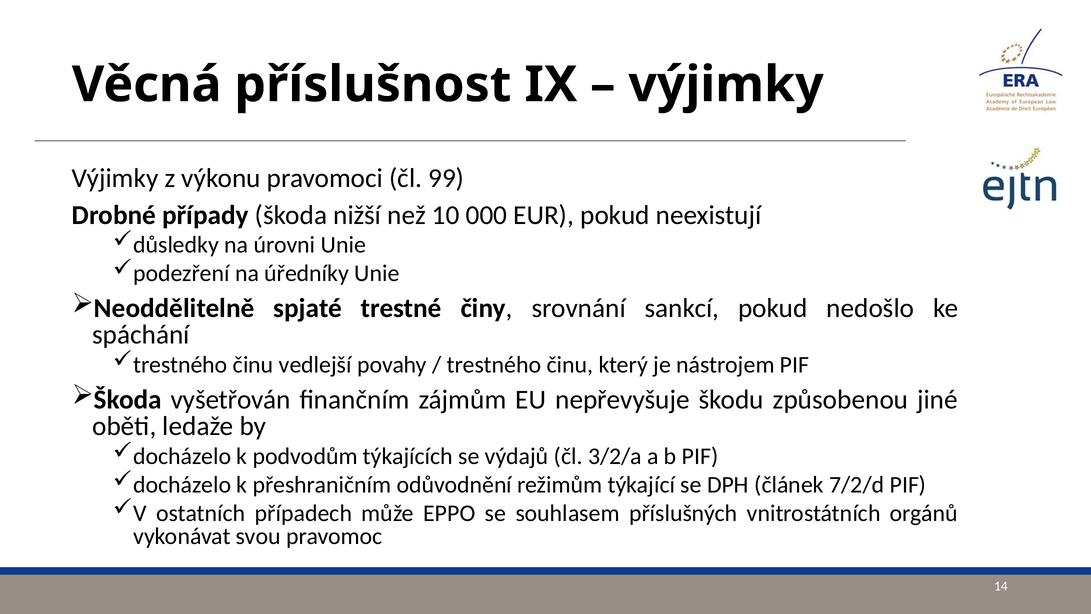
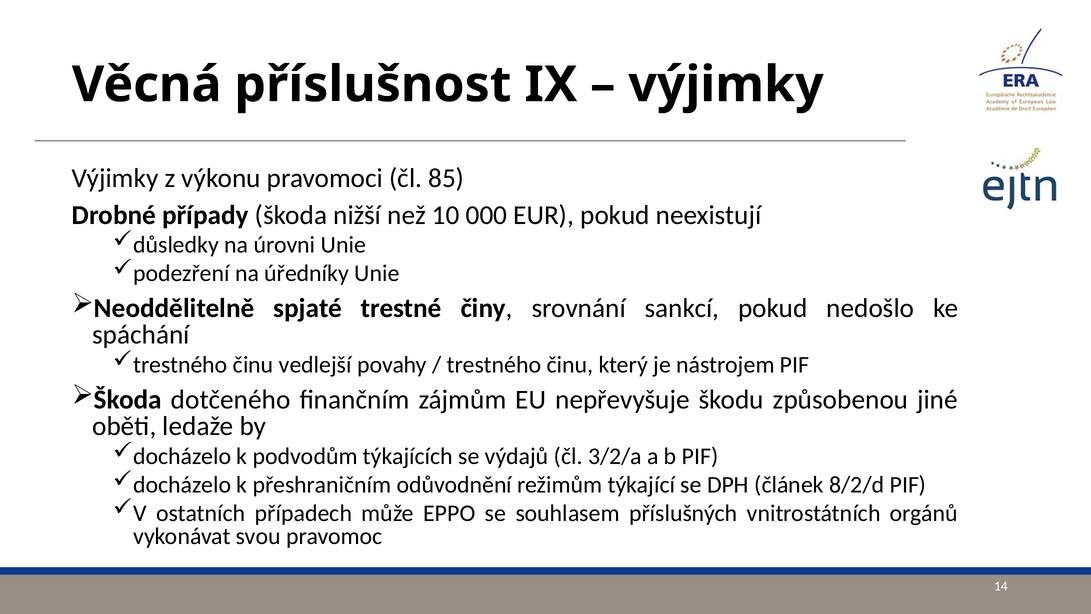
99: 99 -> 85 (446, 178)
vyšetřován: vyšetřován -> dotčeného (231, 400)
7/2/d: 7/2/d -> 8/2/d (857, 485)
